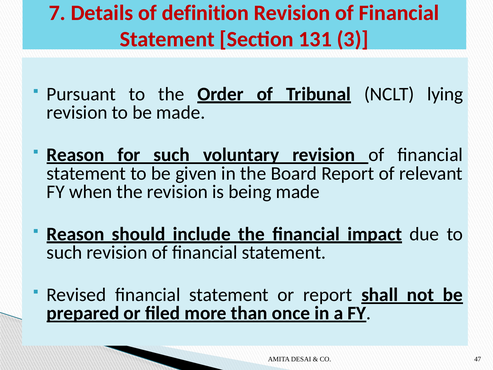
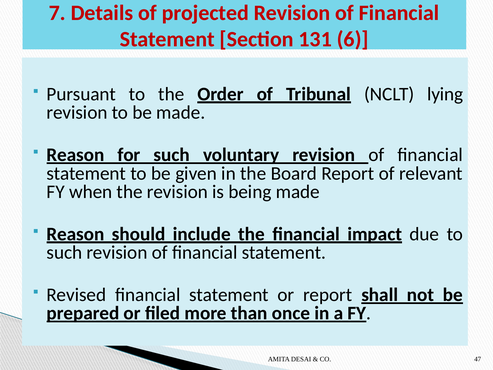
definition: definition -> projected (205, 13)
3: 3 -> 6 (353, 39)
